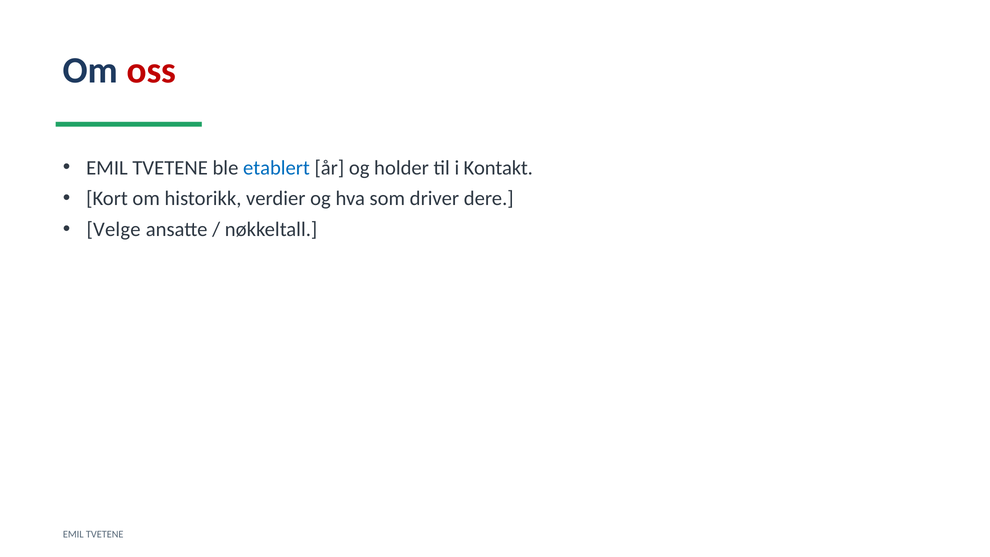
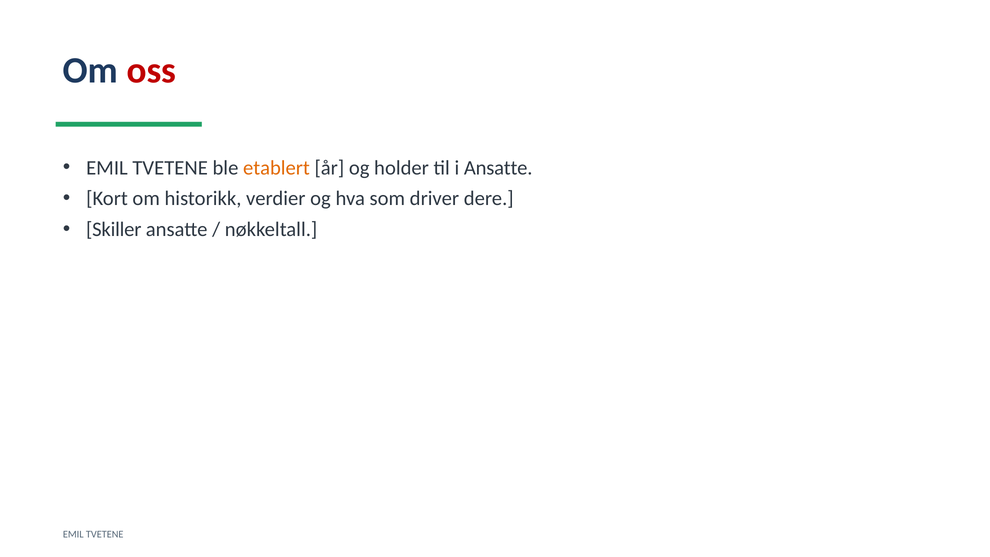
etablert colour: blue -> orange (276, 168)
i Kontakt: Kontakt -> Ansatte (498, 168)
Velge: Velge -> Skiller (114, 230)
